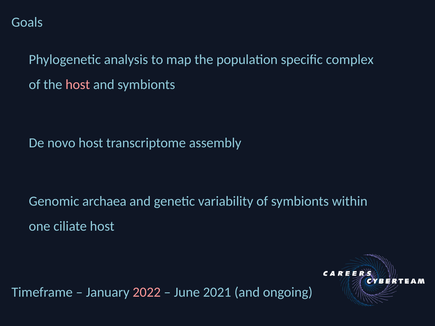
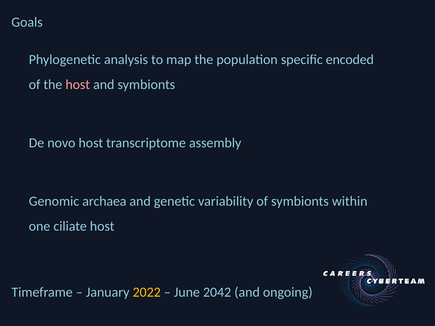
complex: complex -> encoded (350, 60)
2022 colour: pink -> yellow (147, 292)
2021: 2021 -> 2042 (217, 292)
